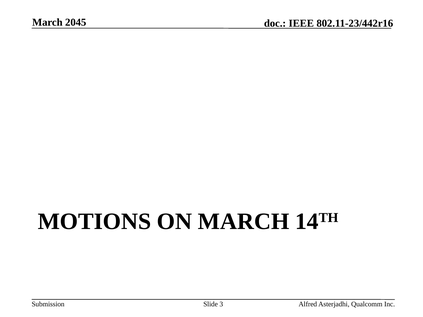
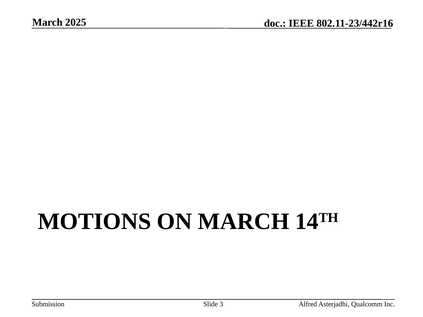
2045: 2045 -> 2025 (76, 22)
